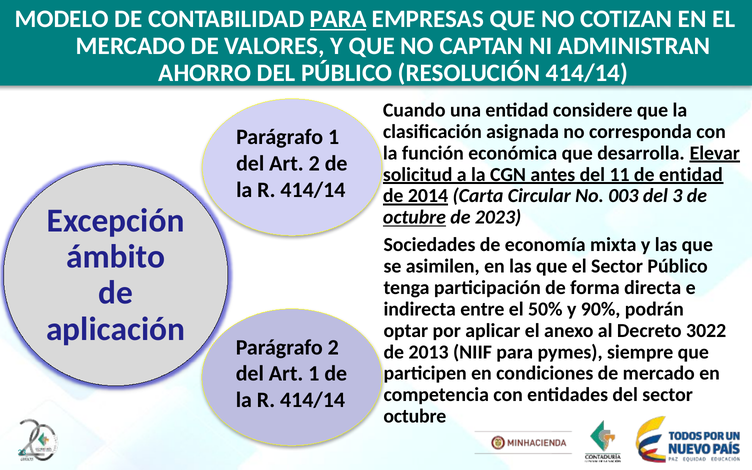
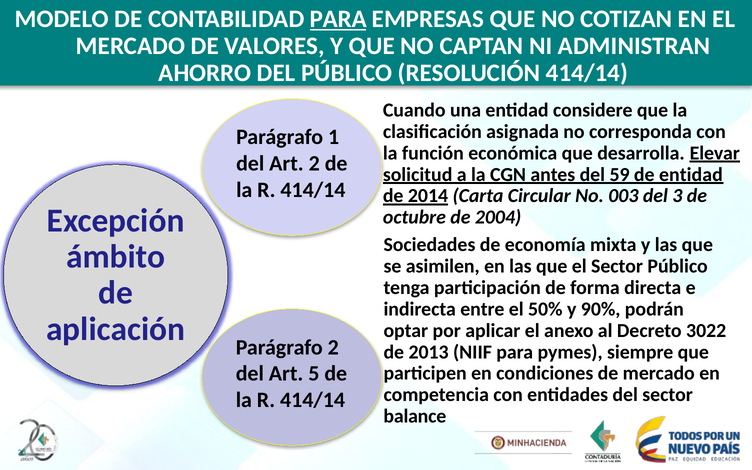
11: 11 -> 59 (620, 174)
octubre underline: present -> none (414, 217)
2023: 2023 -> 2004 (498, 217)
Art 1: 1 -> 5 (314, 374)
octubre: octubre -> balance (415, 416)
